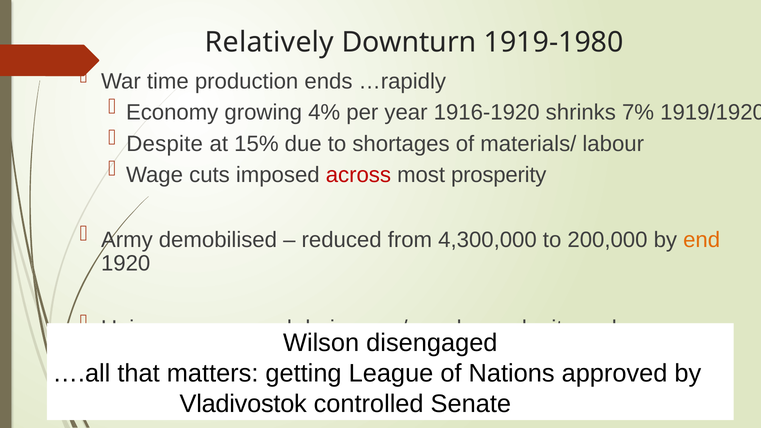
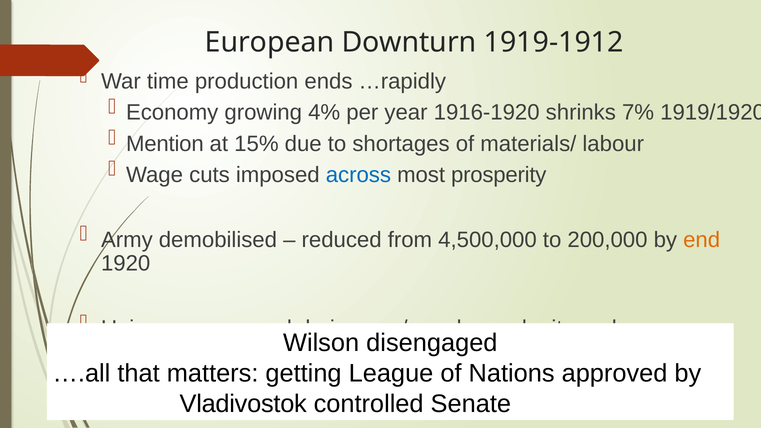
Relatively: Relatively -> European (270, 42)
1919-1980: 1919-1980 -> 1919-1912 (554, 42)
Despite: Despite -> Mention (165, 144)
across colour: red -> blue (358, 175)
4,300,000: 4,300,000 -> 4,500,000 (488, 240)
